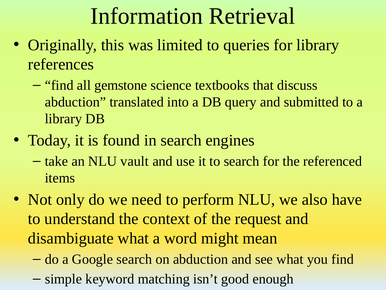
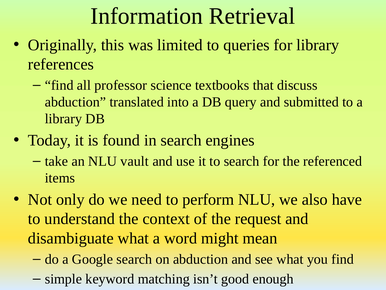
gemstone: gemstone -> professor (121, 85)
